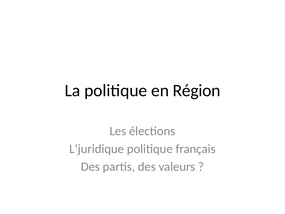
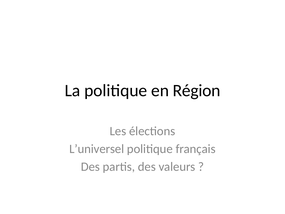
L’juridique: L’juridique -> L’universel (97, 149)
